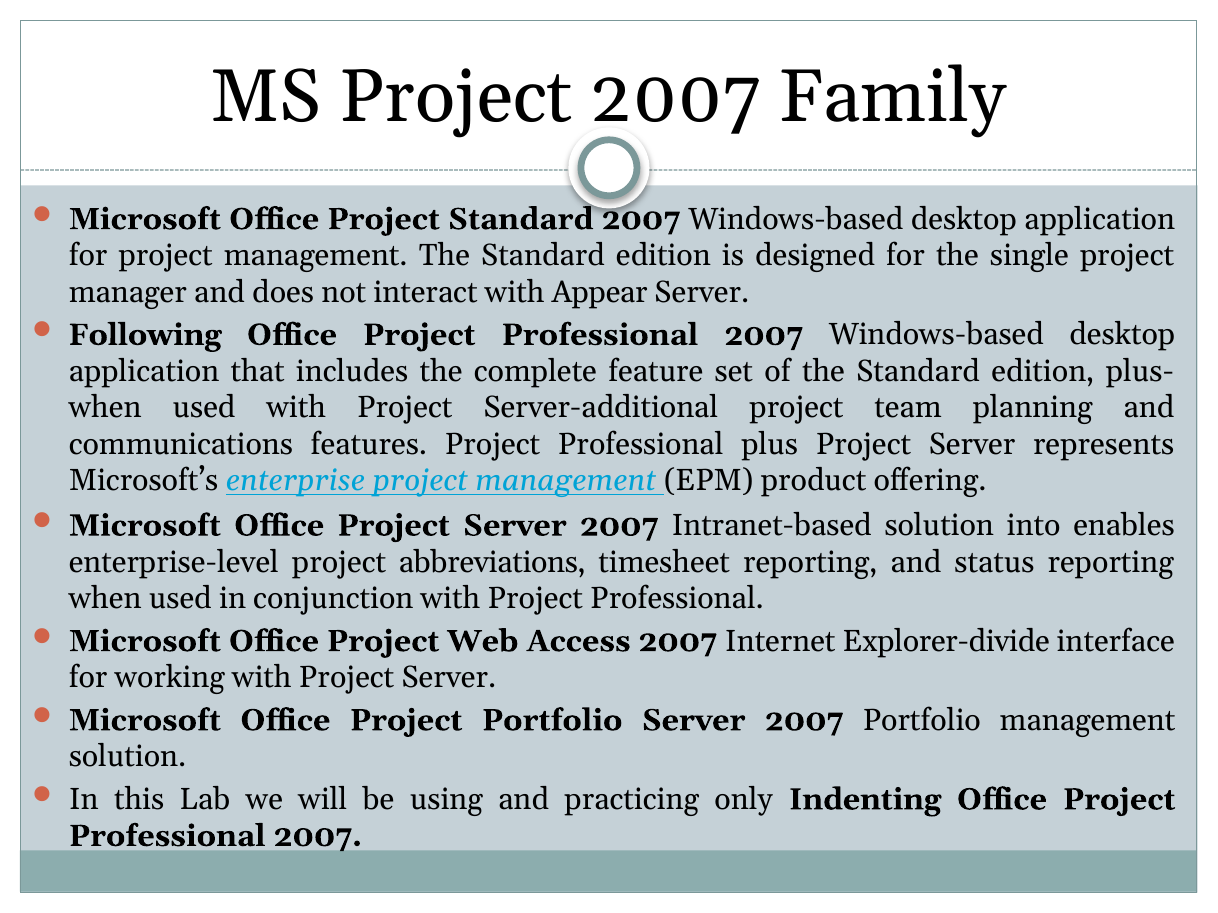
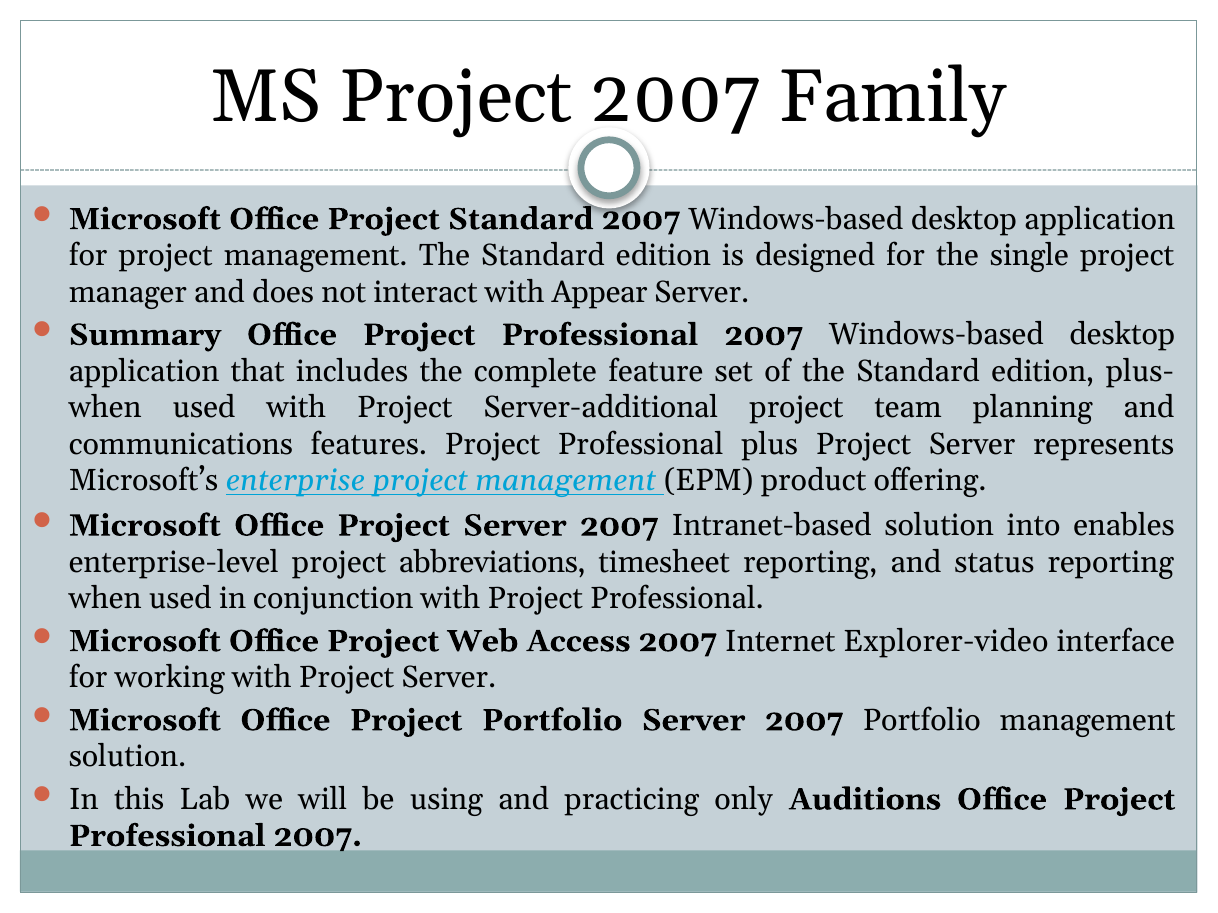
Following: Following -> Summary (145, 335)
Explorer-divide: Explorer-divide -> Explorer-video (946, 641)
Indenting: Indenting -> Auditions (865, 800)
